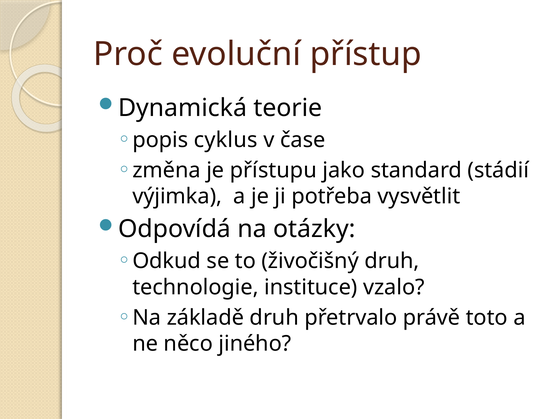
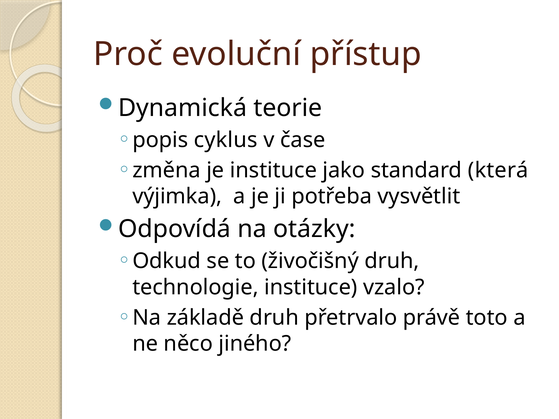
je přístupu: přístupu -> instituce (273, 170)
stádií: stádií -> která (498, 170)
